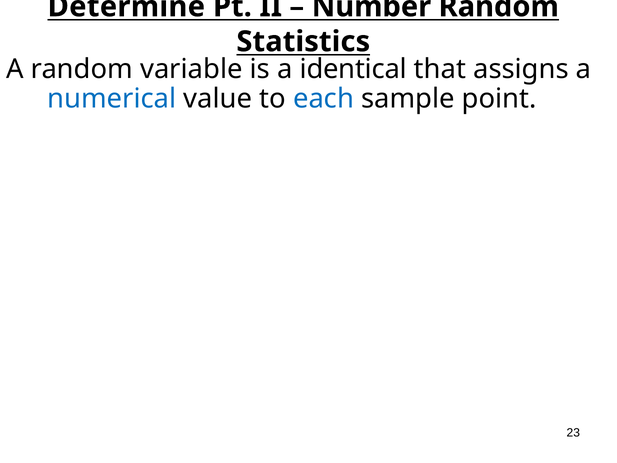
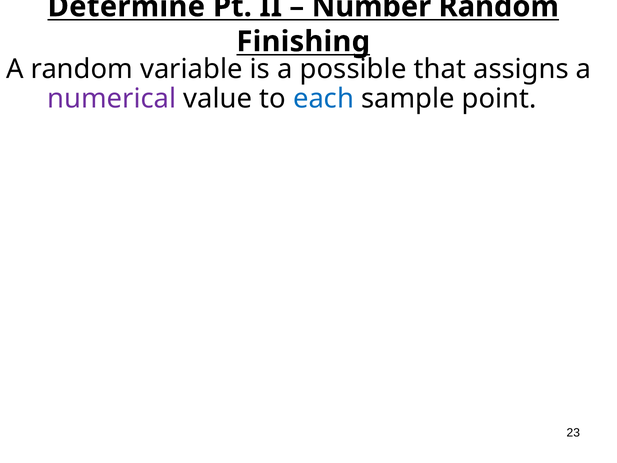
Statistics: Statistics -> Finishing (303, 42)
identical: identical -> possible (353, 69)
numerical colour: blue -> purple (112, 99)
